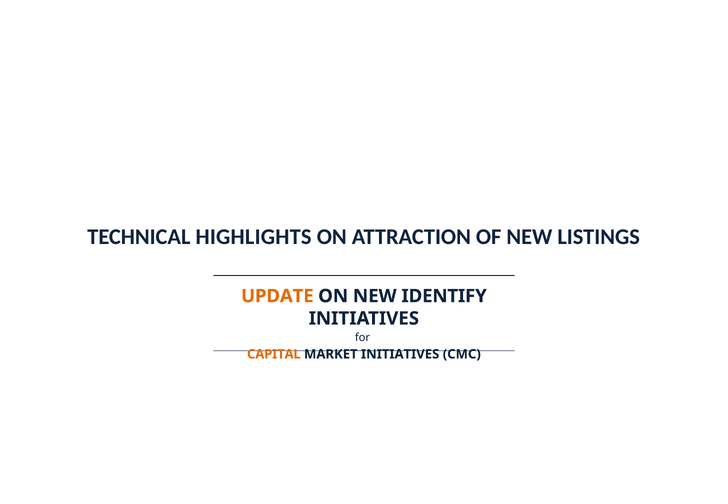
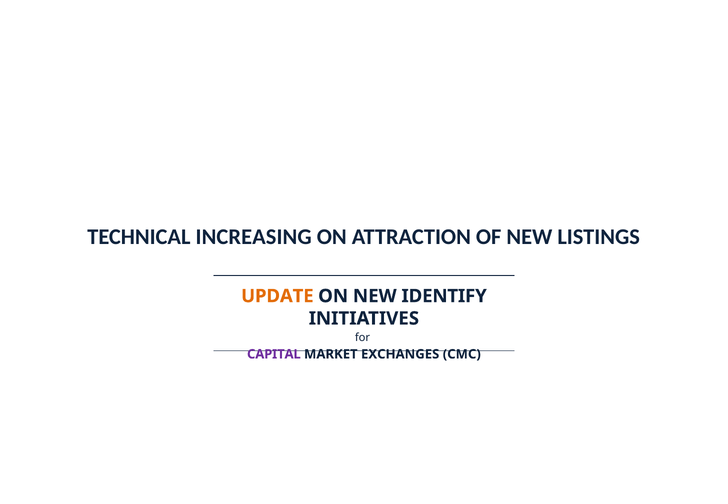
HIGHLIGHTS: HIGHLIGHTS -> INCREASING (254, 237)
CAPITAL colour: orange -> purple (274, 354)
MARKET INITIATIVES: INITIATIVES -> EXCHANGES (400, 354)
